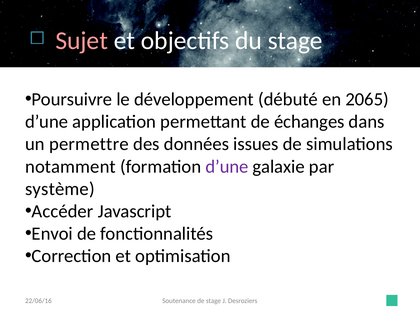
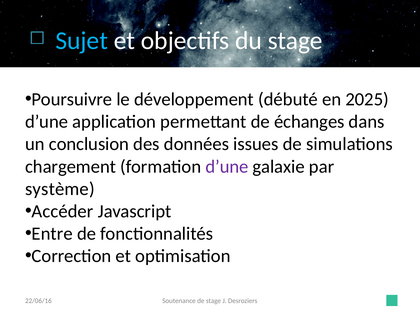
Sujet colour: pink -> light blue (82, 41)
2065: 2065 -> 2025 (367, 99)
permettre: permettre -> conclusion (89, 144)
notamment: notamment -> chargement (71, 167)
Envoi: Envoi -> Entre (52, 234)
